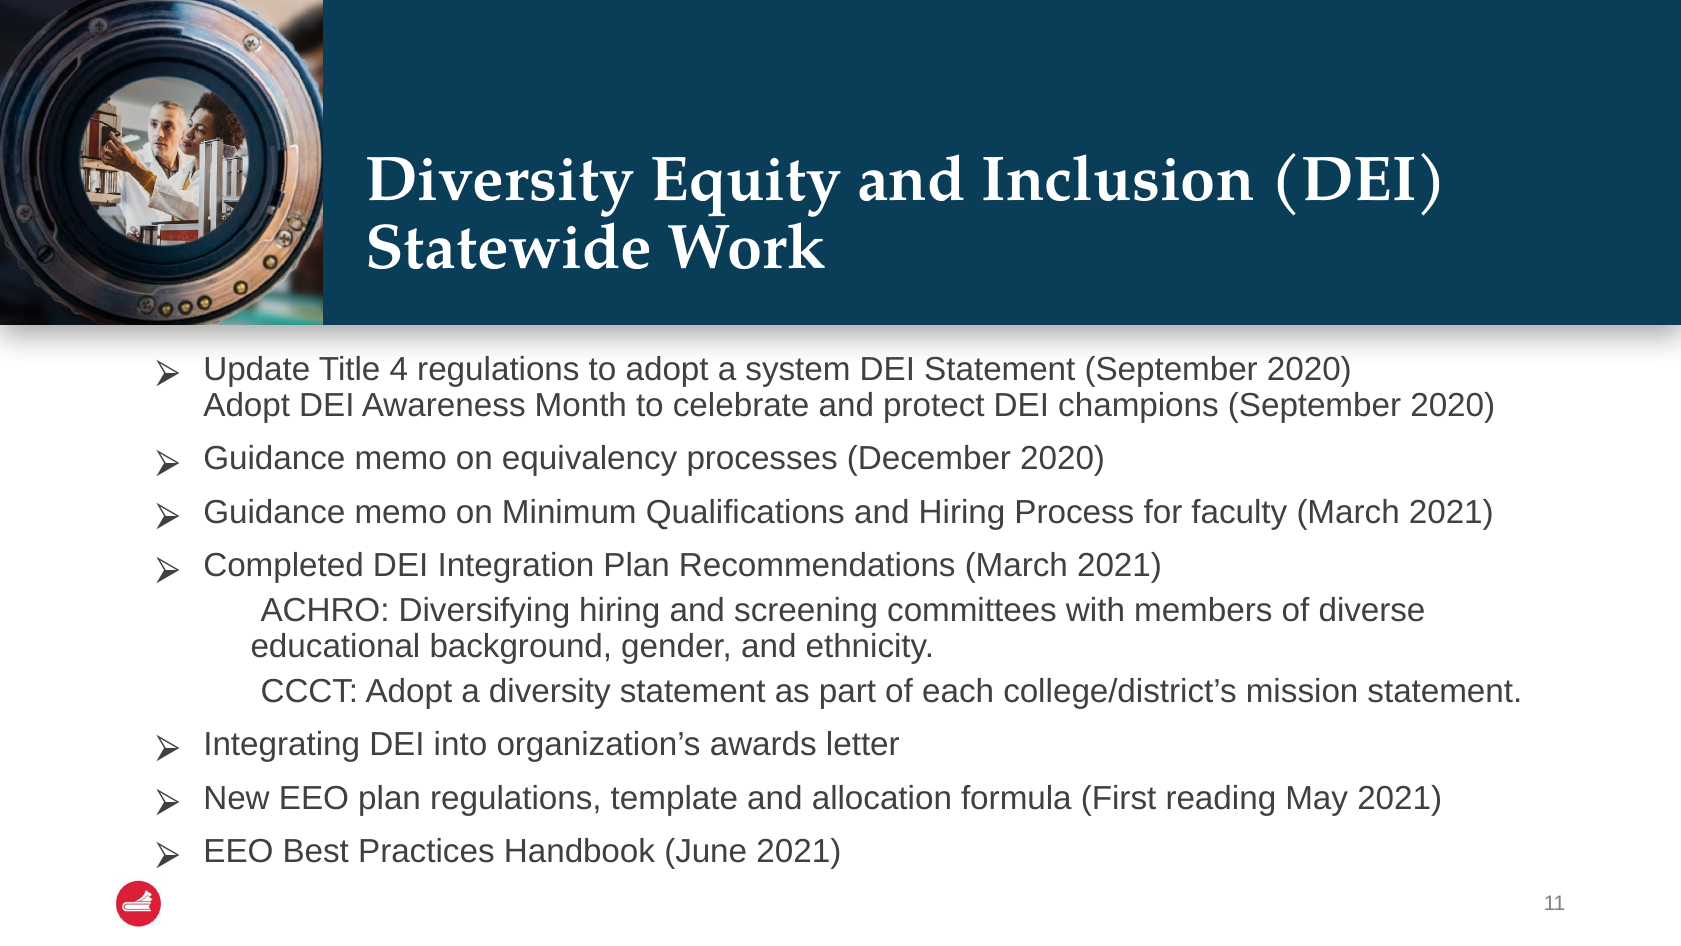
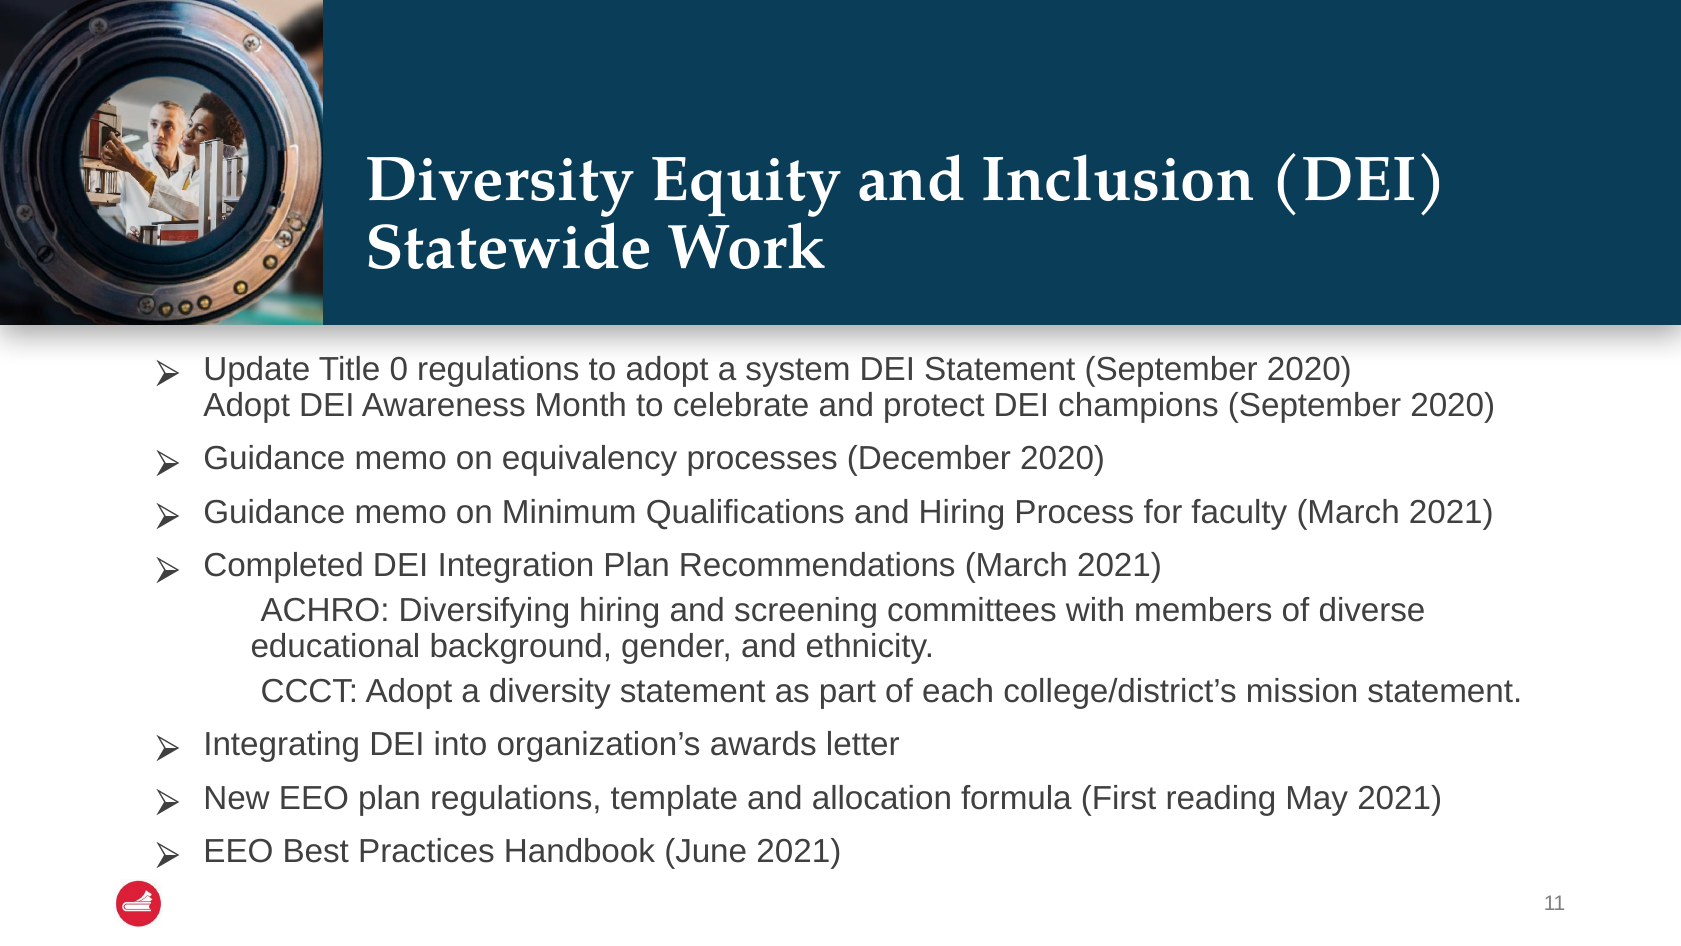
4: 4 -> 0 (399, 369)
